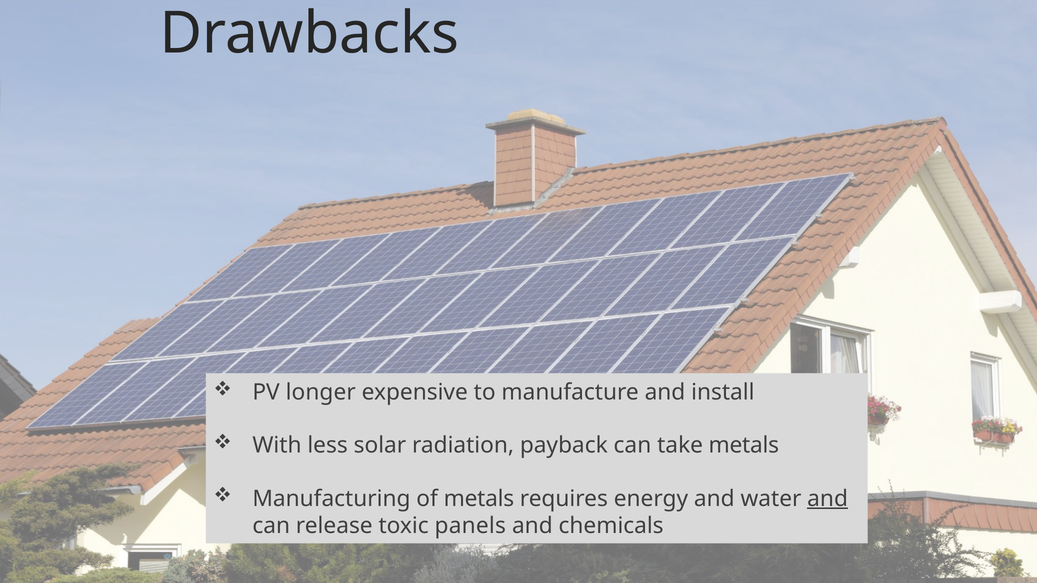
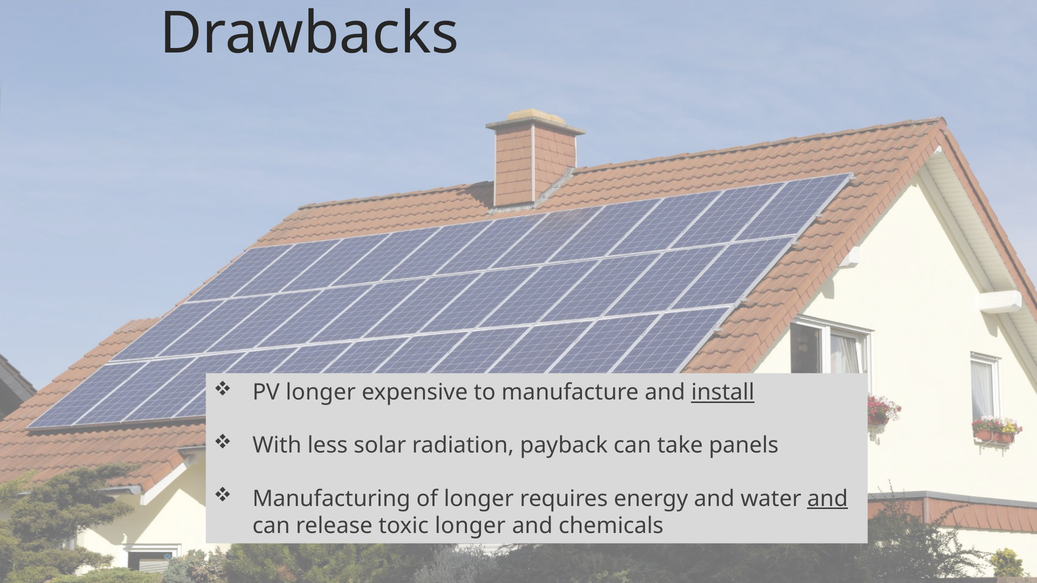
install underline: none -> present (723, 393)
take metals: metals -> panels (744, 446)
of metals: metals -> longer (479, 499)
toxic panels: panels -> longer (470, 526)
